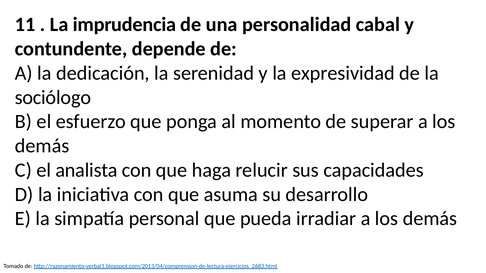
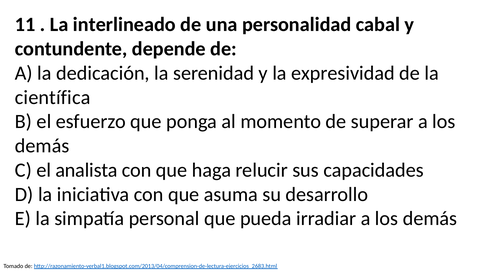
imprudencia: imprudencia -> interlineado (124, 25)
sociólogo: sociólogo -> científica (53, 97)
